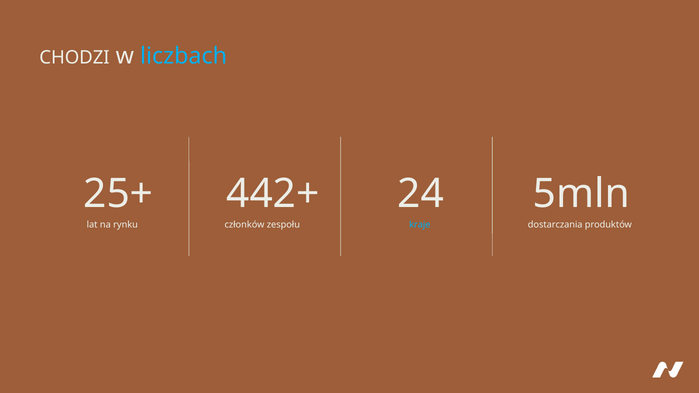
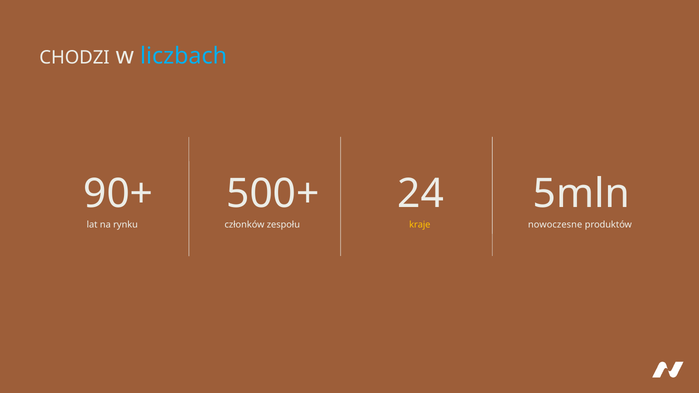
25+: 25+ -> 90+ (118, 194)
442+: 442+ -> 500+ (273, 194)
kraje colour: light blue -> yellow (420, 225)
dostarczania: dostarczania -> nowoczesne (555, 225)
